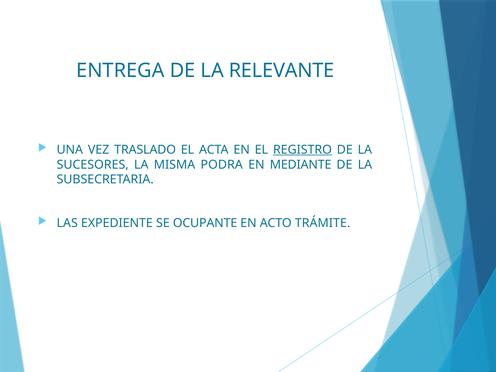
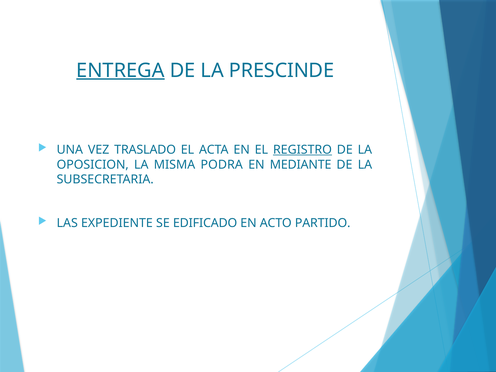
ENTREGA underline: none -> present (120, 70)
RELEVANTE: RELEVANTE -> PRESCINDE (282, 70)
SUCESORES: SUCESORES -> OPOSICION (93, 165)
OCUPANTE: OCUPANTE -> EDIFICADO (205, 223)
TRÁMITE: TRÁMITE -> PARTIDO (323, 223)
